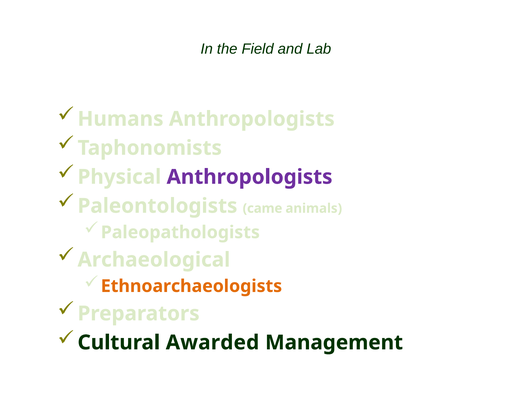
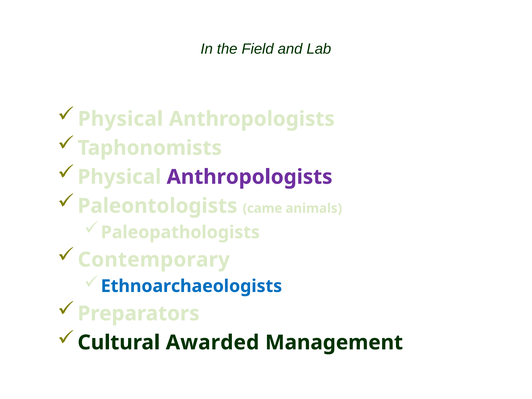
Humans: Humans -> Physical (120, 119)
Archaeological: Archaeological -> Contemporary (154, 260)
Ethnoarchaeologists colour: orange -> blue (191, 286)
